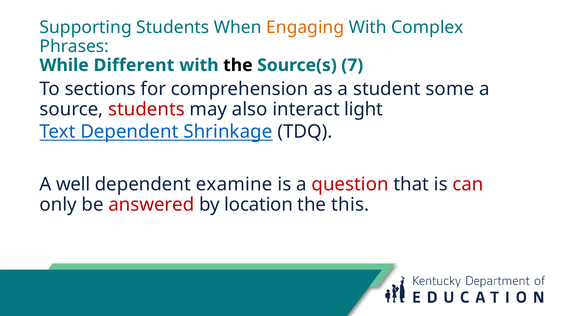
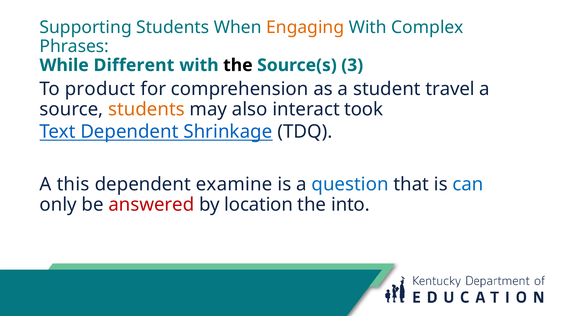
7: 7 -> 3 (352, 65)
sections: sections -> product (100, 89)
some: some -> travel (450, 89)
students colour: red -> orange (146, 109)
light: light -> took (364, 109)
well: well -> this (73, 184)
question colour: red -> blue (350, 184)
can colour: red -> blue (468, 184)
this: this -> into (350, 204)
